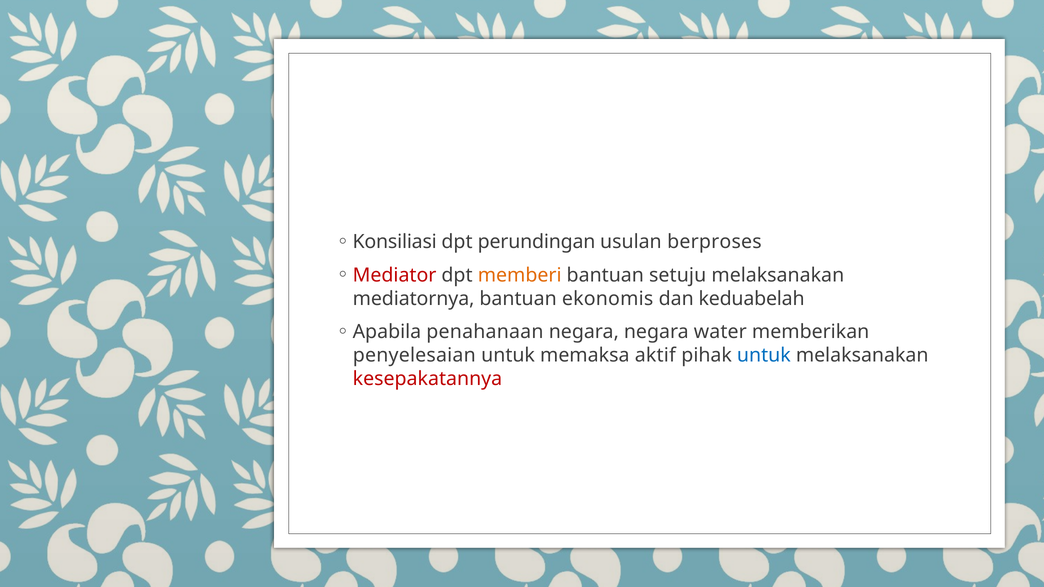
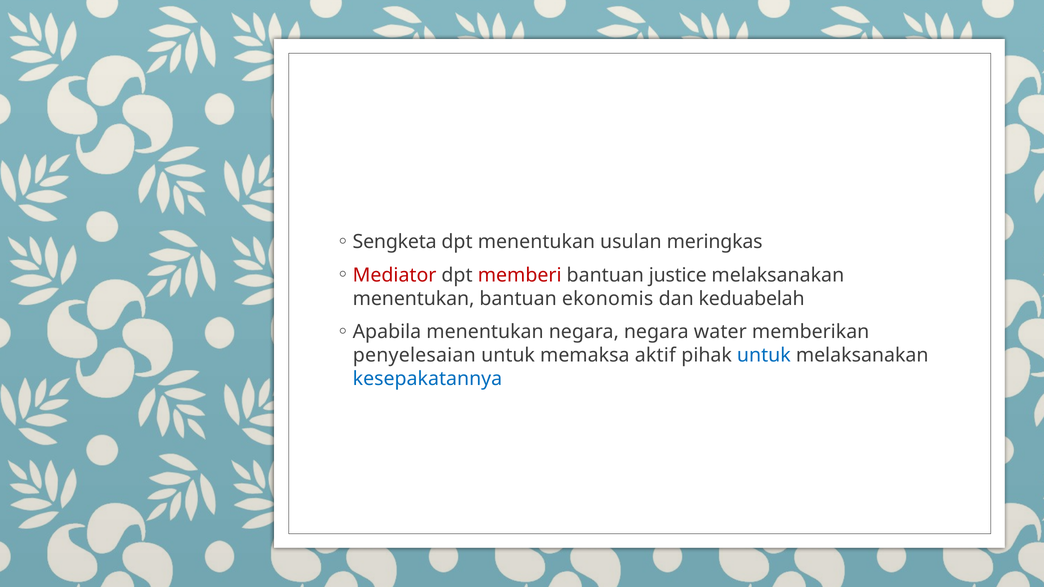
Konsiliasi: Konsiliasi -> Sengketa (395, 242)
dpt perundingan: perundingan -> menentukan (536, 242)
berproses: berproses -> meringkas (715, 242)
memberi colour: orange -> red (520, 275)
setuju: setuju -> justice (678, 275)
mediatornya: mediatornya -> menentukan (414, 299)
Apabila penahanaan: penahanaan -> menentukan (485, 332)
kesepakatannya colour: red -> blue (427, 379)
